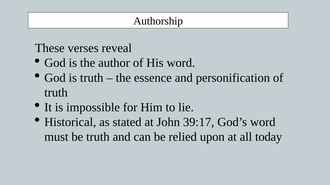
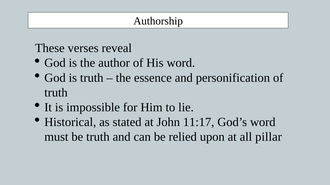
39:17: 39:17 -> 11:17 (199, 123)
today: today -> pillar (269, 137)
